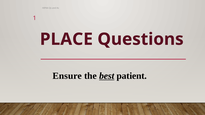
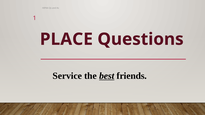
Ensure: Ensure -> Service (67, 76)
patient: patient -> friends (132, 76)
